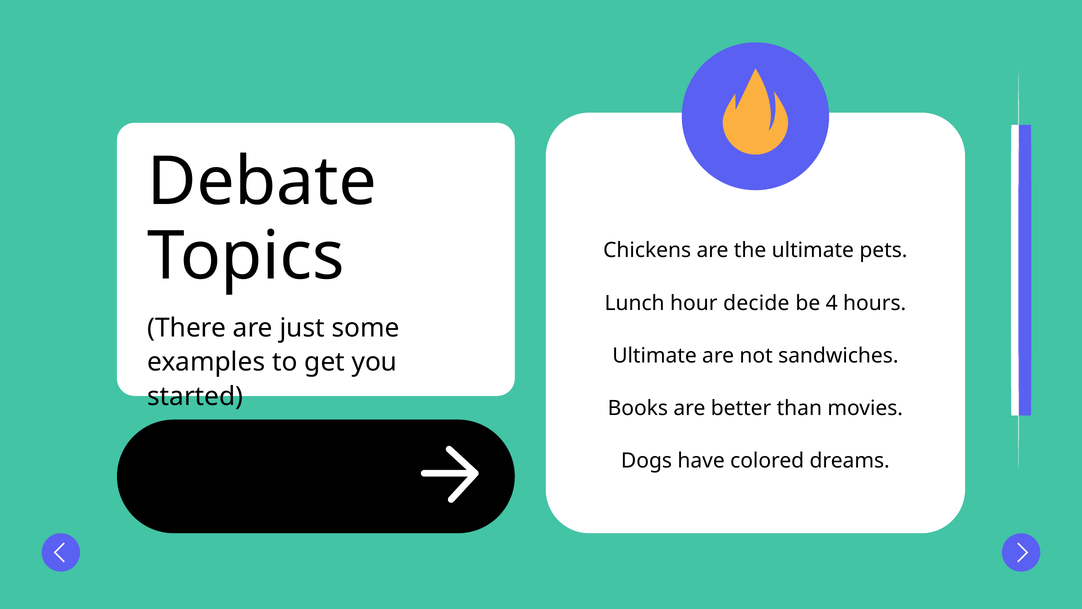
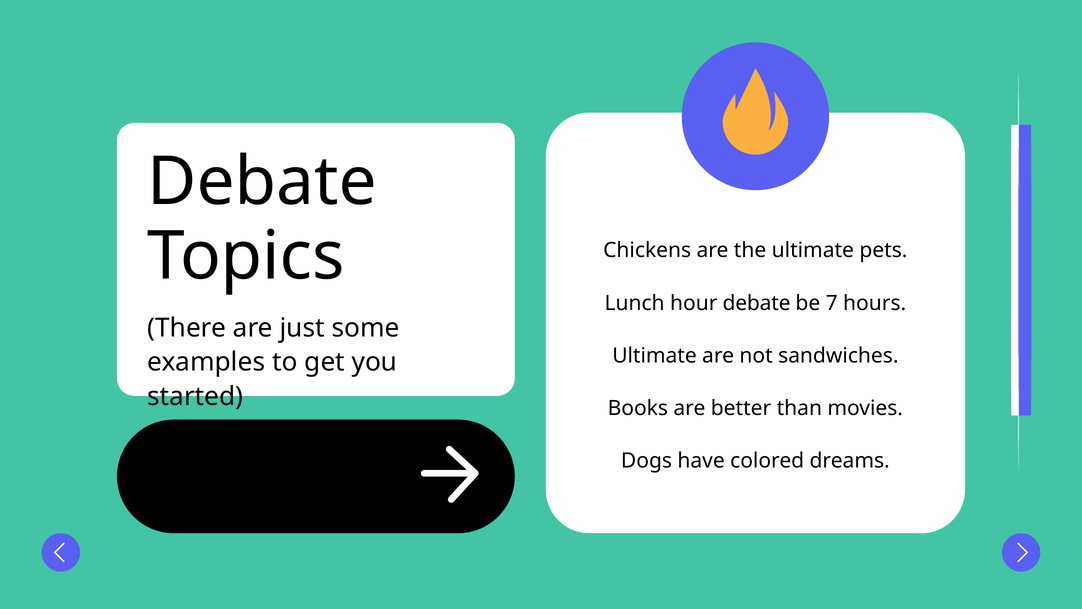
hour decide: decide -> debate (757, 303)
4: 4 -> 7 (832, 303)
